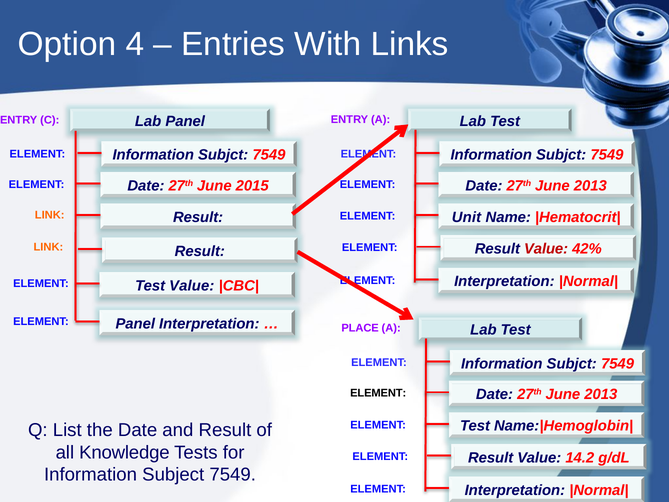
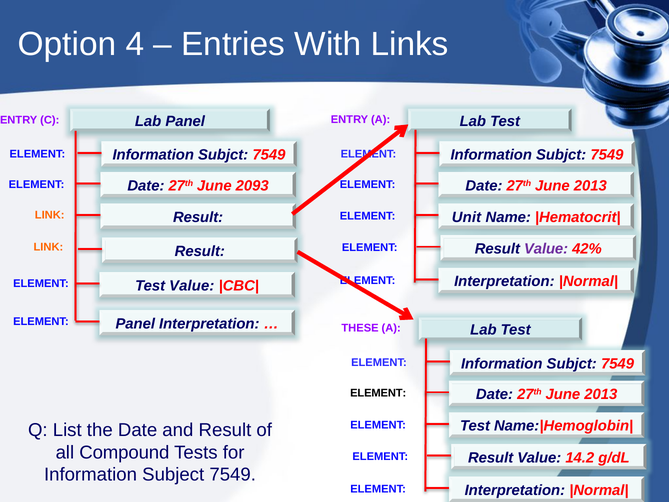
2015: 2015 -> 2093 (252, 186)
Value colour: red -> purple (546, 249)
PLACE: PLACE -> THESE (360, 328)
Knowledge: Knowledge -> Compound (124, 452)
